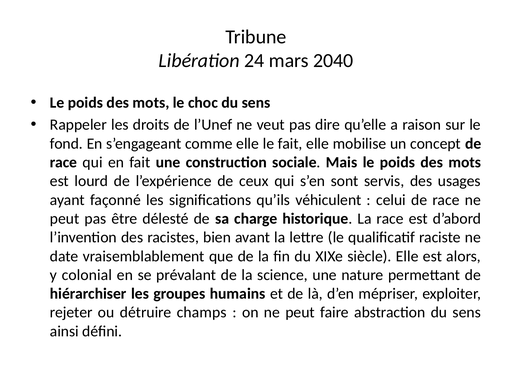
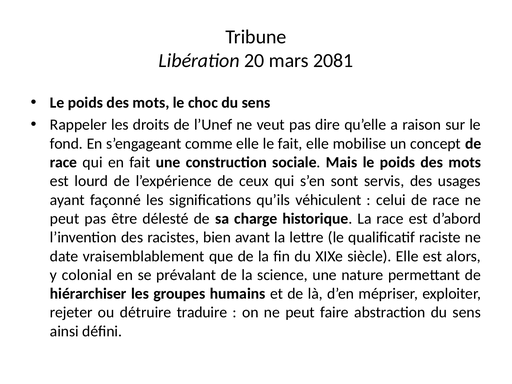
24: 24 -> 20 (254, 61)
2040: 2040 -> 2081 (333, 61)
champs: champs -> traduire (202, 312)
